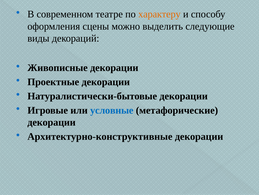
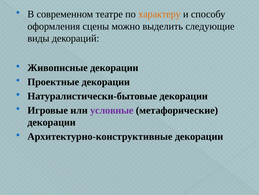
условные colour: blue -> purple (112, 110)
